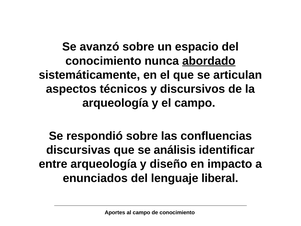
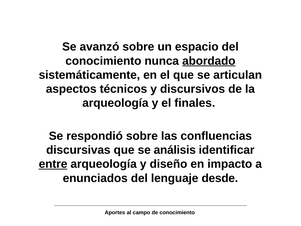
el campo: campo -> finales (195, 103)
entre underline: none -> present (53, 164)
liberal: liberal -> desde (220, 178)
